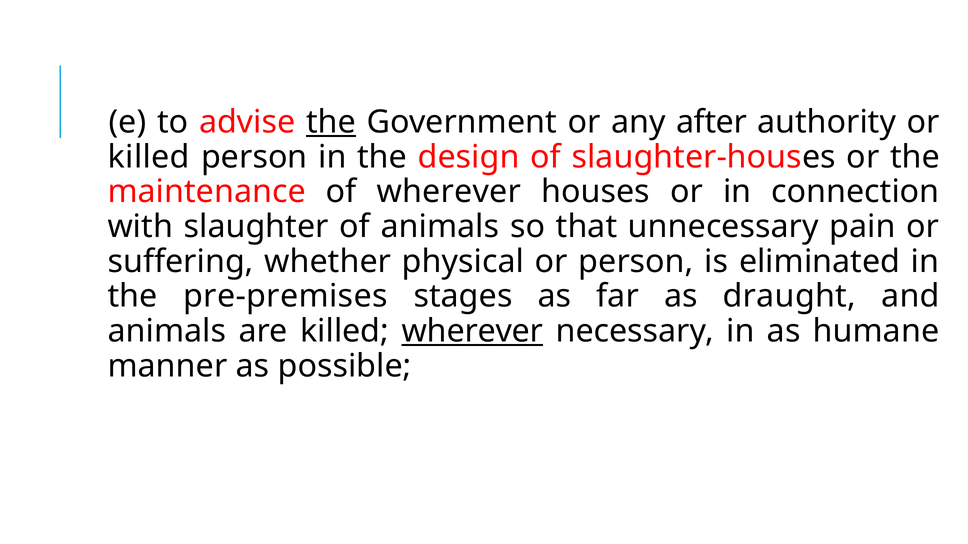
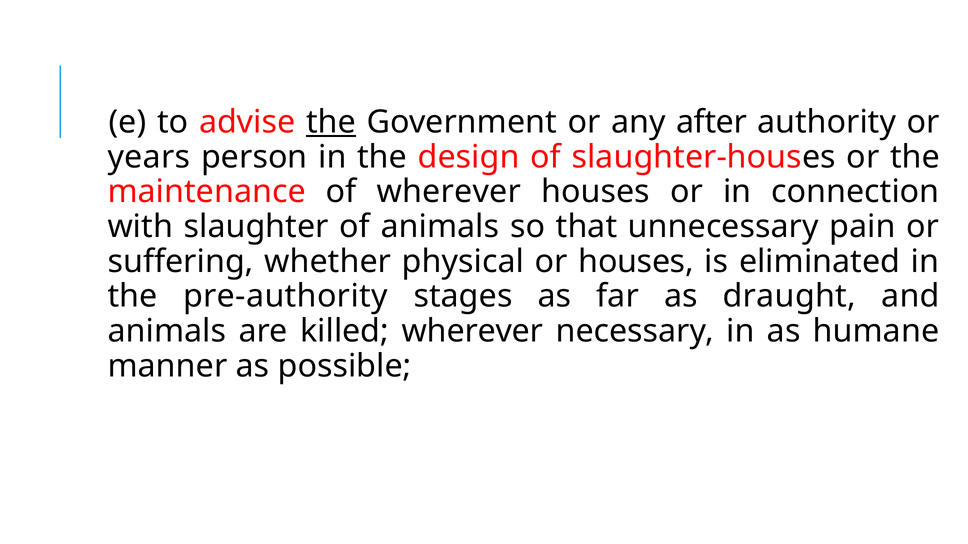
killed: killed -> years (149, 157)
or person: person -> houses (636, 262)
pre-premises: pre-premises -> pre-authority (285, 296)
wherever underline: present -> none (472, 331)
